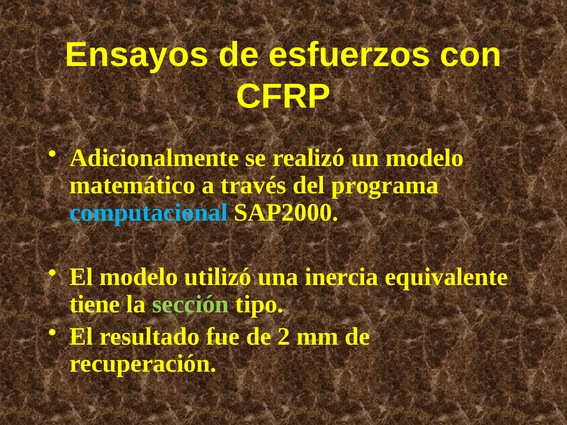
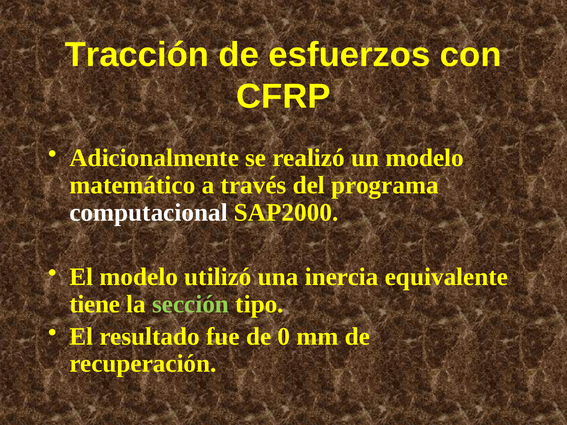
Ensayos: Ensayos -> Tracción (137, 55)
computacional colour: light blue -> white (149, 213)
2: 2 -> 0 (284, 337)
